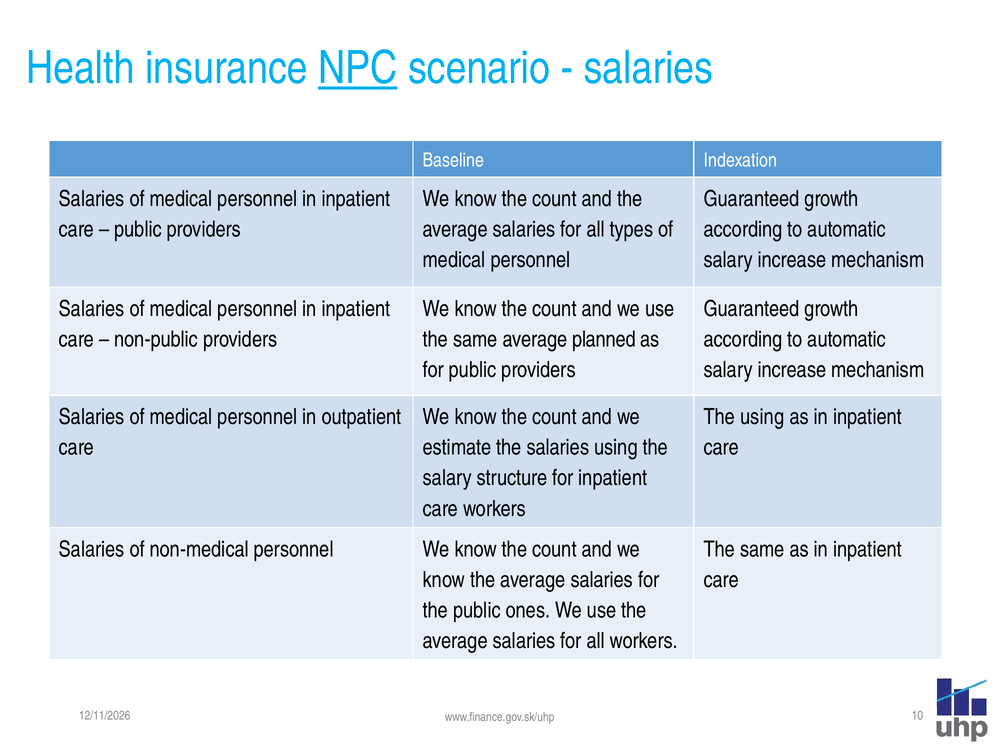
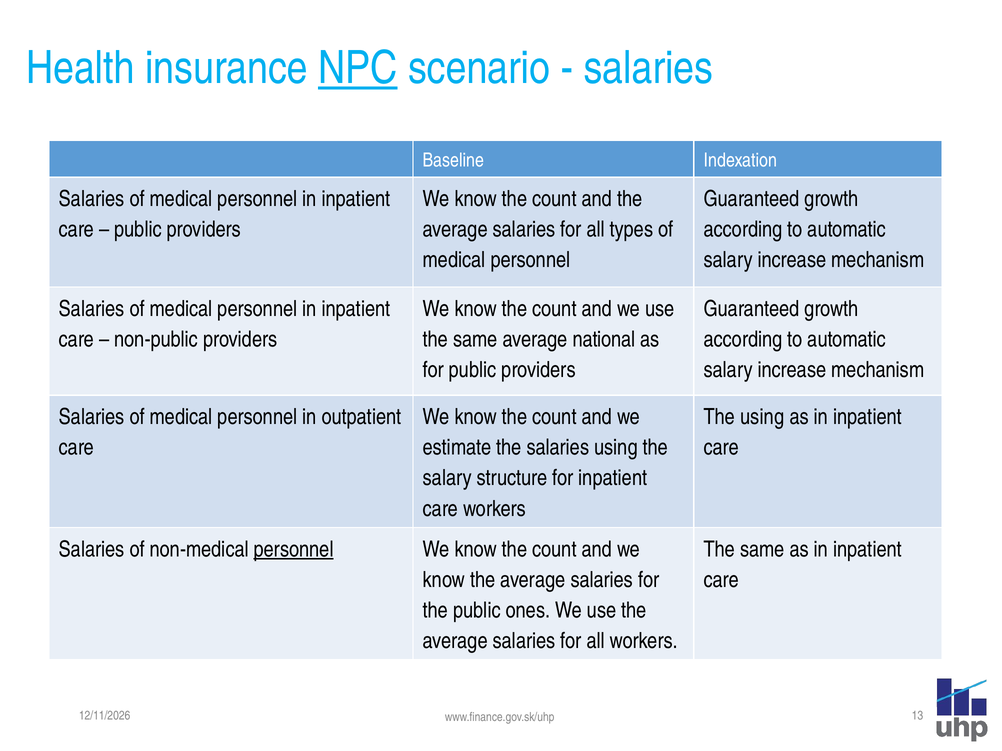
planned: planned -> national (604, 340)
personnel underline: none -> present (294, 550)
10: 10 -> 13 (917, 716)
